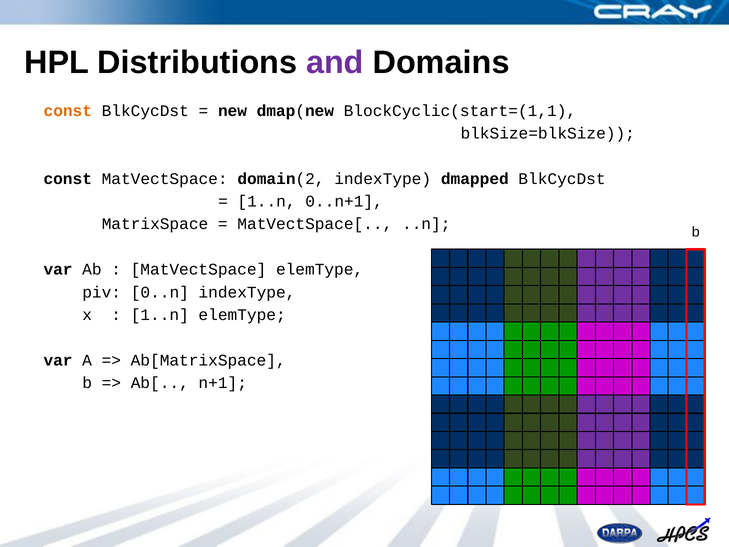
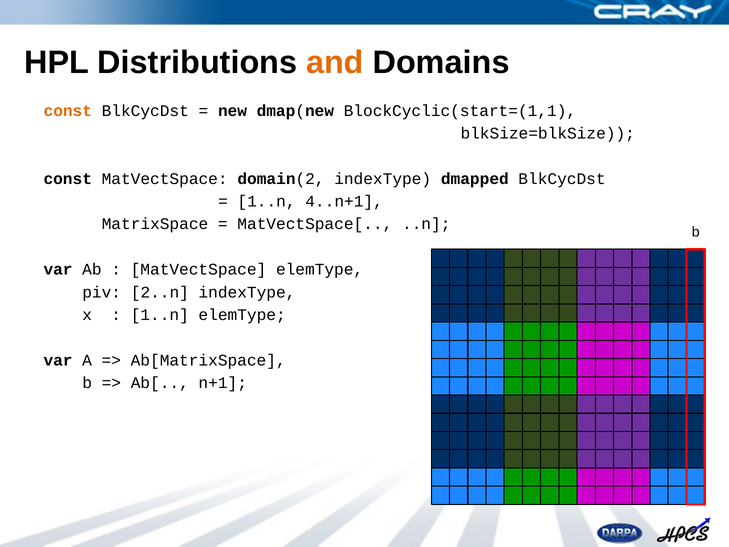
and colour: purple -> orange (335, 63)
0..n+1: 0..n+1 -> 4..n+1 (344, 201)
0..n: 0..n -> 2..n (160, 292)
